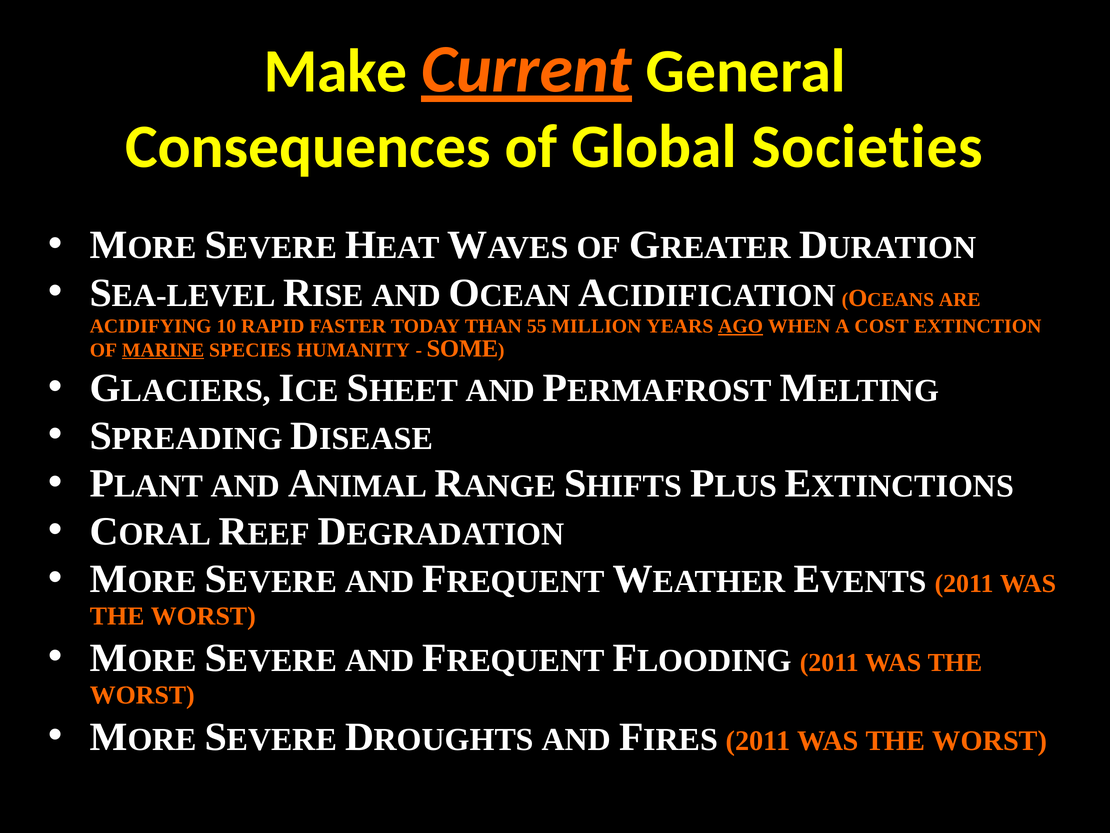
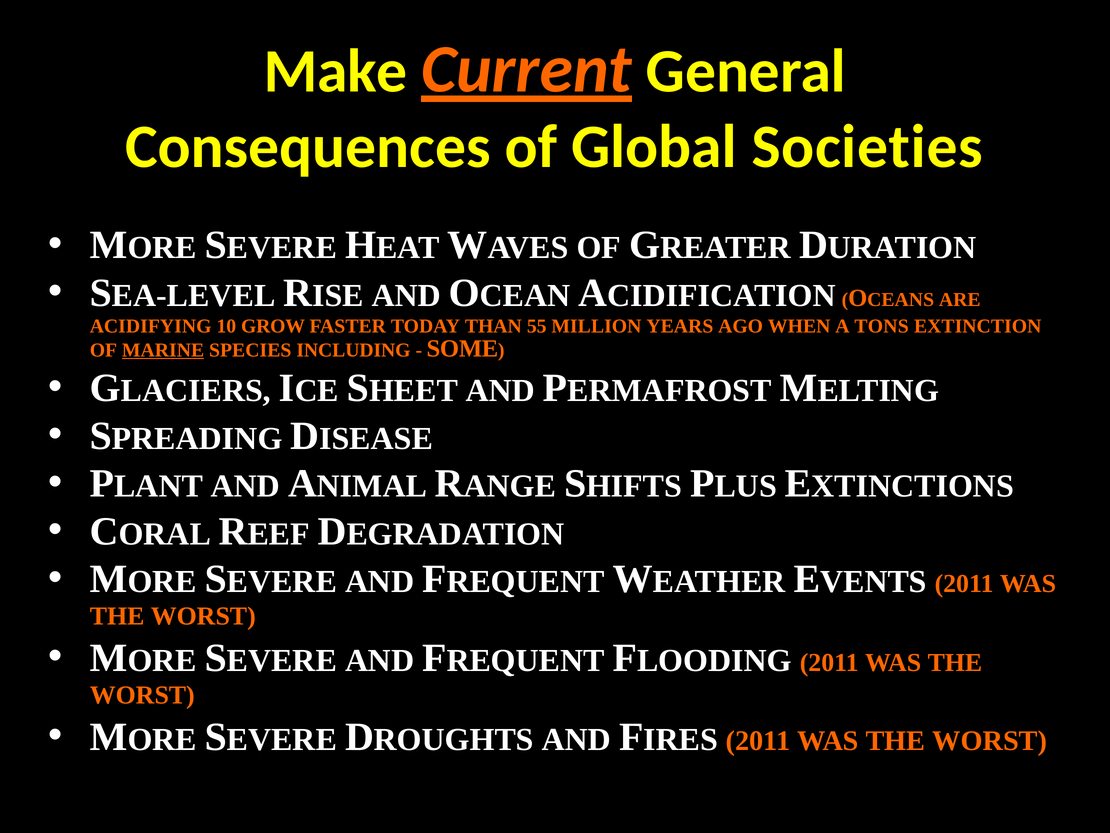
RAPID: RAPID -> GROW (273, 326)
AGO underline: present -> none (741, 326)
COST: COST -> TONS (882, 326)
HUMANITY: HUMANITY -> INCLUDING (353, 350)
